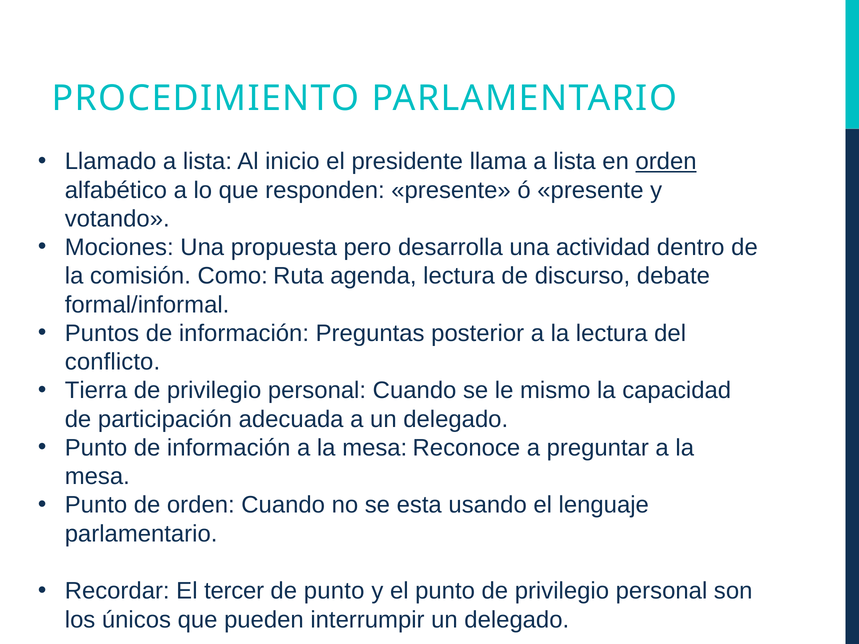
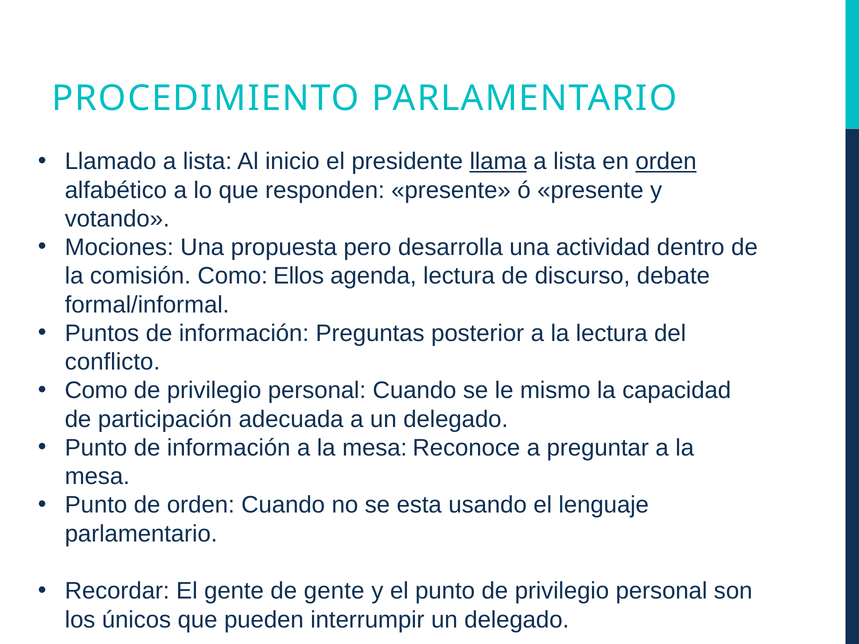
llama underline: none -> present (498, 162)
Ruta: Ruta -> Ellos (299, 276)
Tierra: Tierra -> Como (96, 391)
El tercer: tercer -> gente (234, 591)
de punto: punto -> gente (334, 591)
